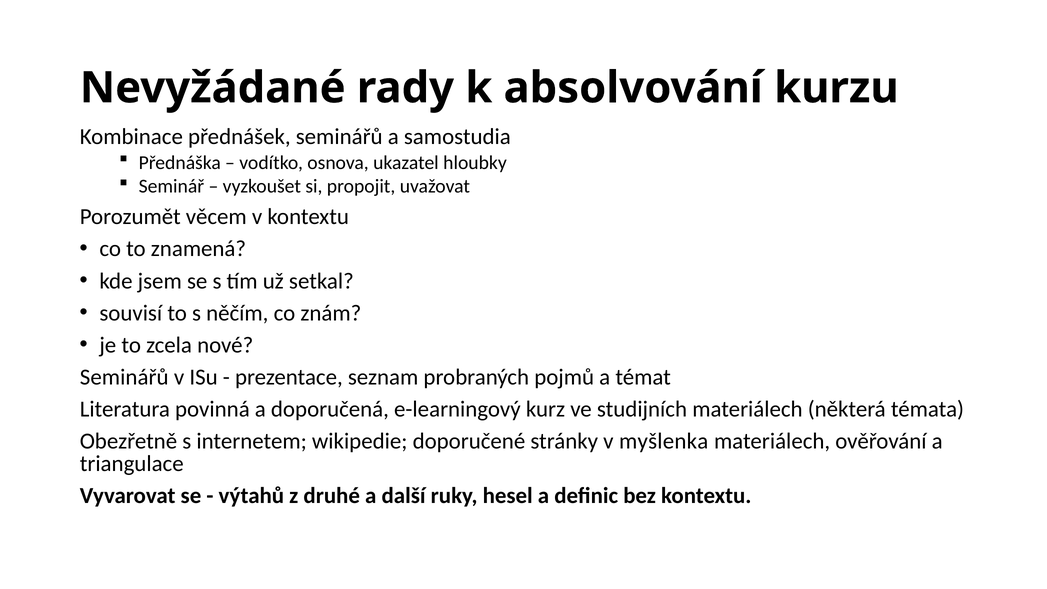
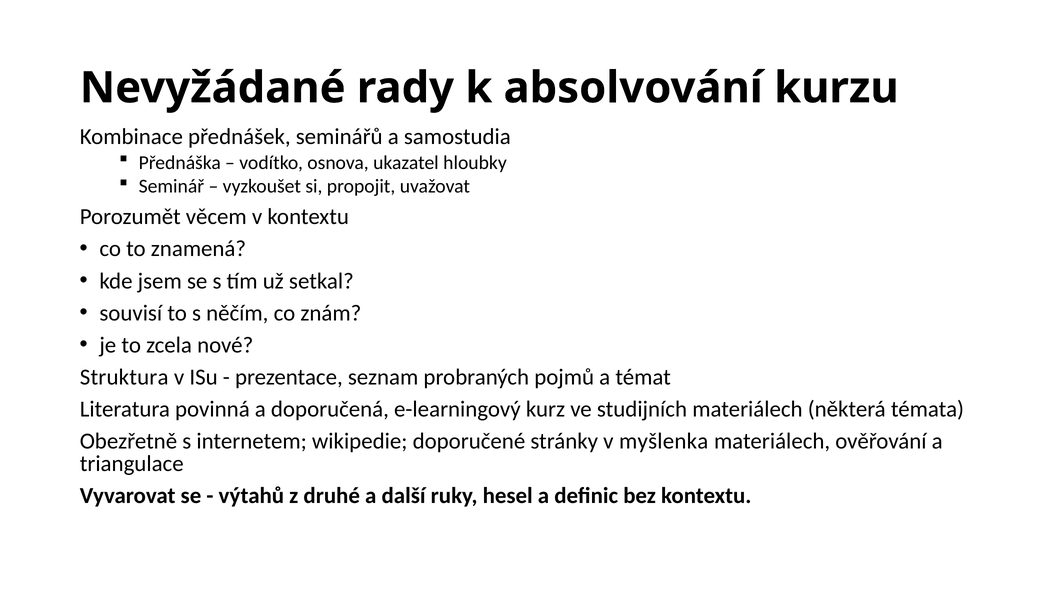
Seminářů: Seminářů -> Struktura (124, 377)
